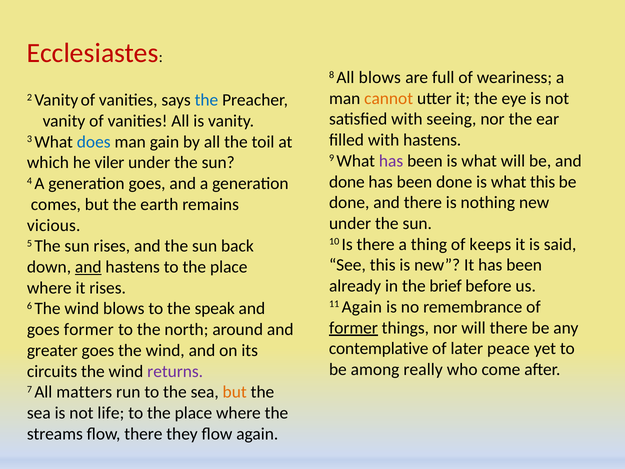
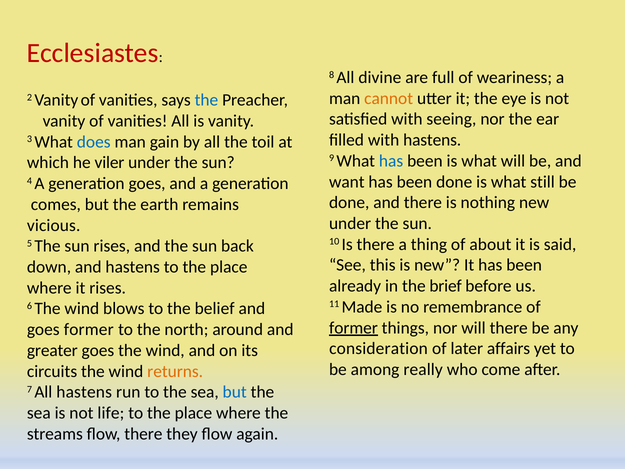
All blows: blows -> divine (380, 78)
has colour: purple -> blue (391, 161)
done: done -> want (347, 182)
what this: this -> still (543, 182)
keeps: keeps -> about (490, 244)
and underline: present -> none (88, 267)
11 Again: Again -> Made (362, 307)
speak: speak -> belief (215, 309)
contemplative: contemplative -> consideration (379, 348)
peace: peace -> affairs (509, 348)
returns colour: purple -> orange (175, 371)
All matters: matters -> hastens (84, 392)
but colour: orange -> blue (235, 392)
